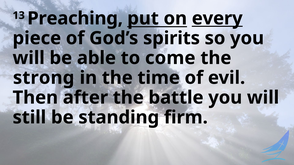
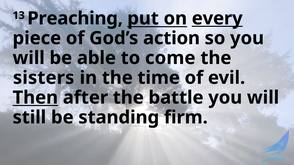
spirits: spirits -> action (172, 38)
strong: strong -> sisters (44, 78)
Then underline: none -> present (35, 98)
